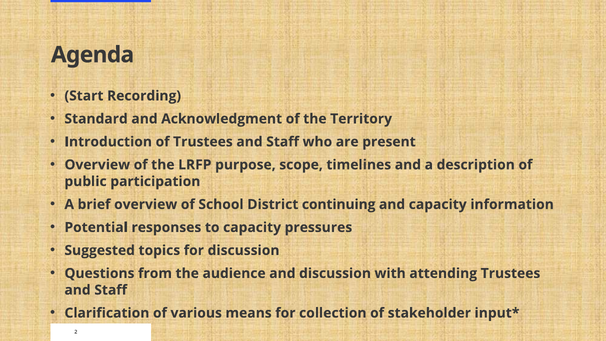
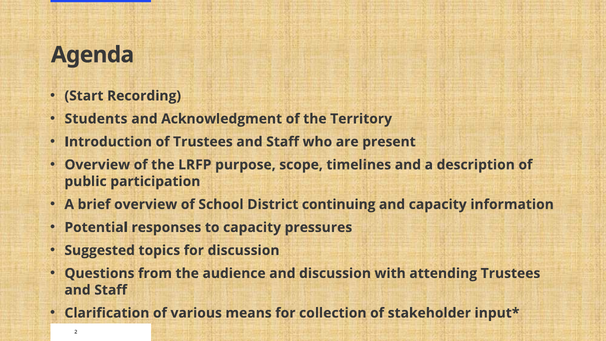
Standard: Standard -> Students (96, 119)
